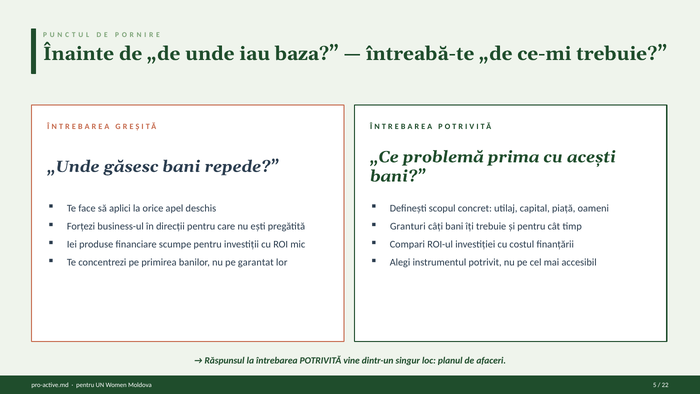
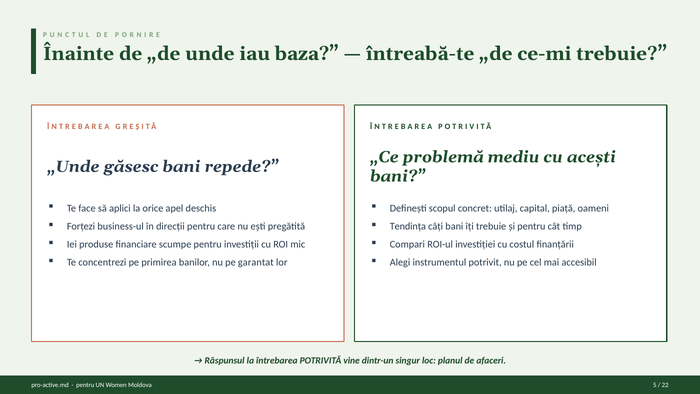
prima: prima -> mediu (514, 157)
Granturi: Granturi -> Tendința (408, 226)
